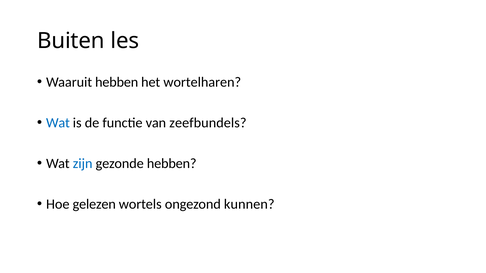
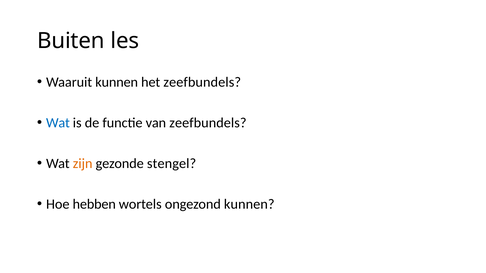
Waaruit hebben: hebben -> kunnen (117, 82)
het wortelharen: wortelharen -> zeefbundels (202, 82)
zijn colour: blue -> orange (83, 164)
gezonde hebben: hebben -> stengel (172, 164)
gelezen: gelezen -> hebben (94, 204)
